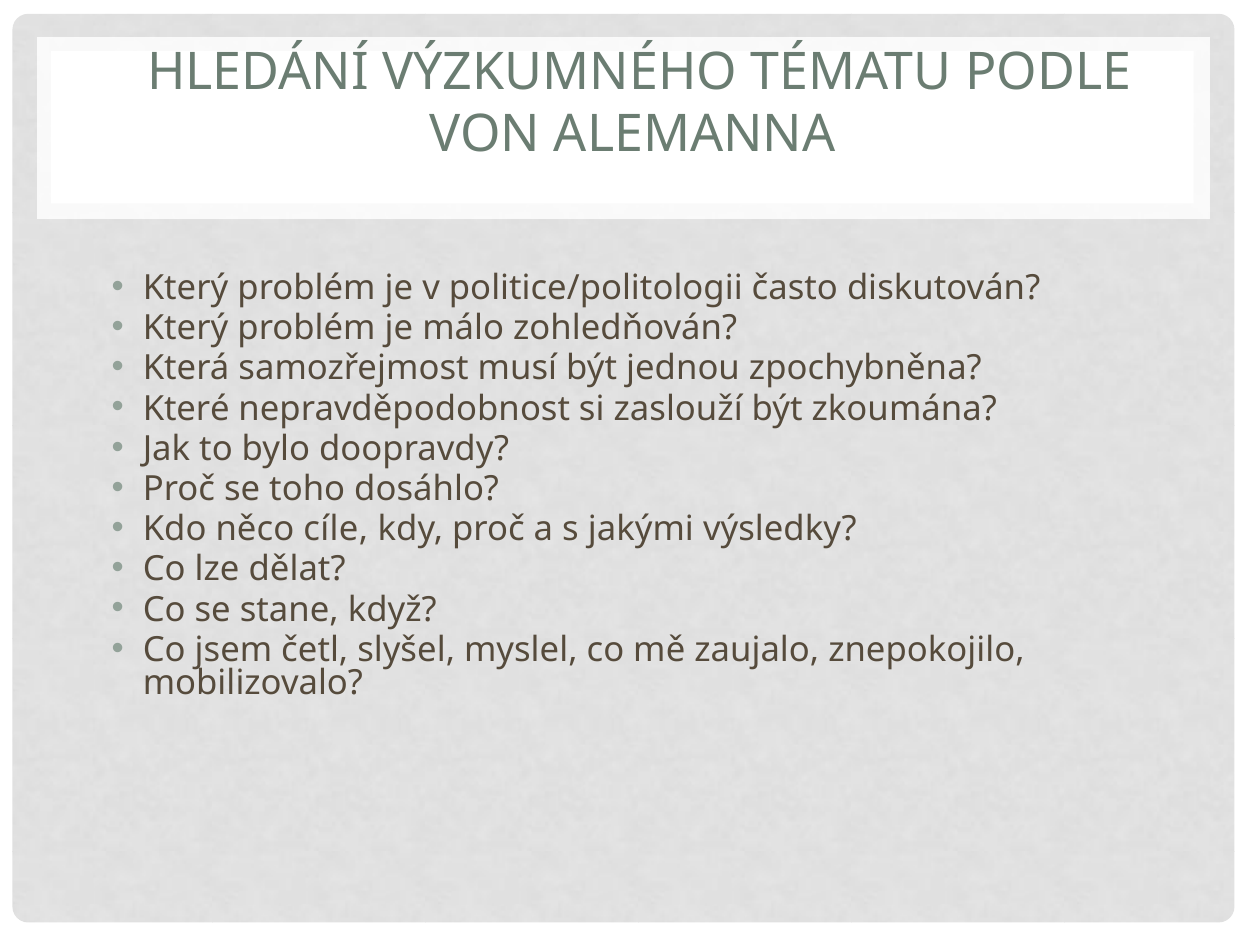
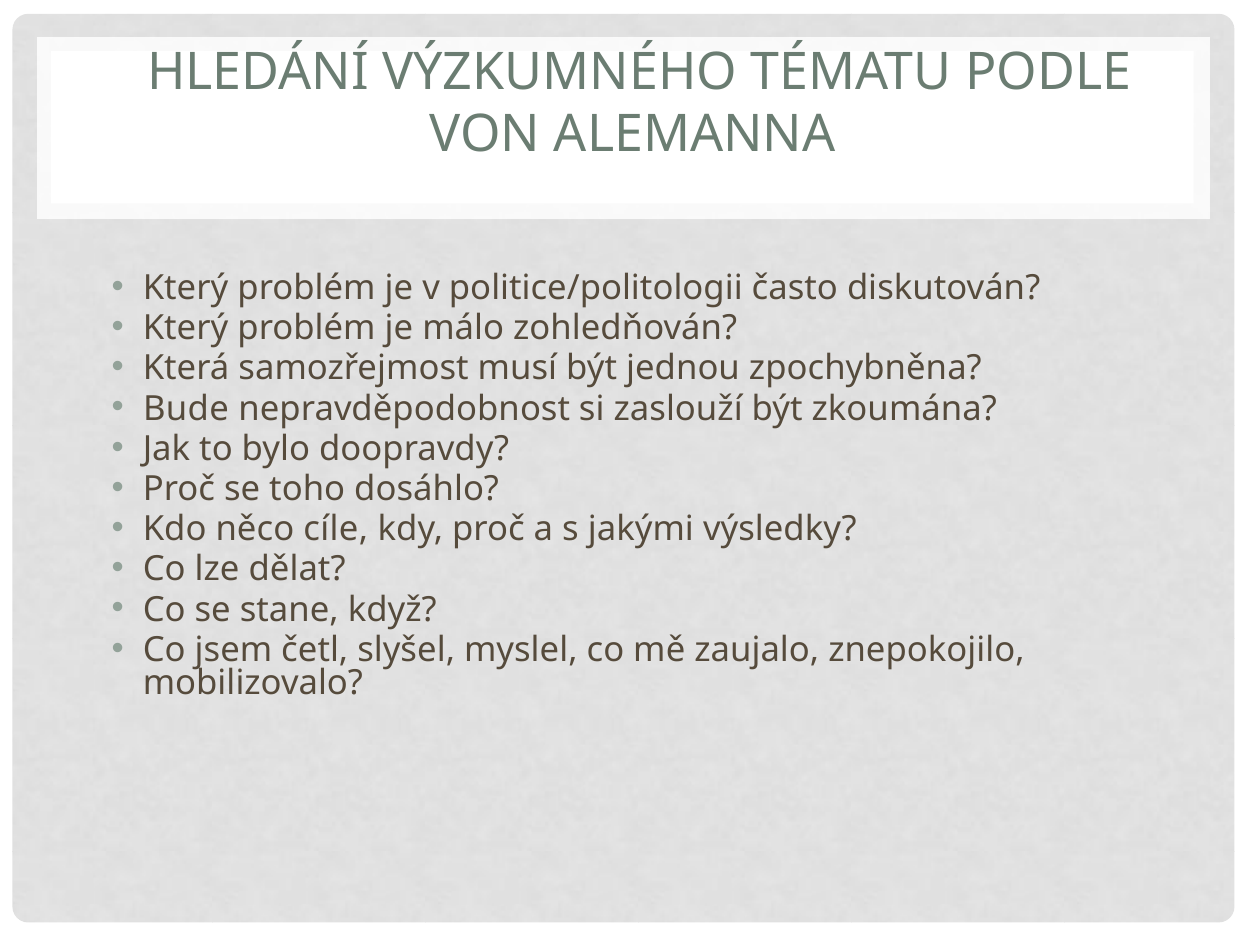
Které: Které -> Bude (186, 409)
